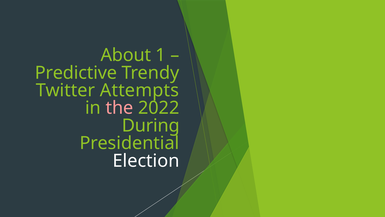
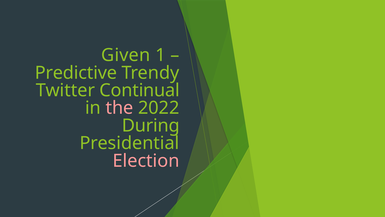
About: About -> Given (126, 55)
Attempts: Attempts -> Continual (140, 90)
Election colour: white -> pink (146, 160)
